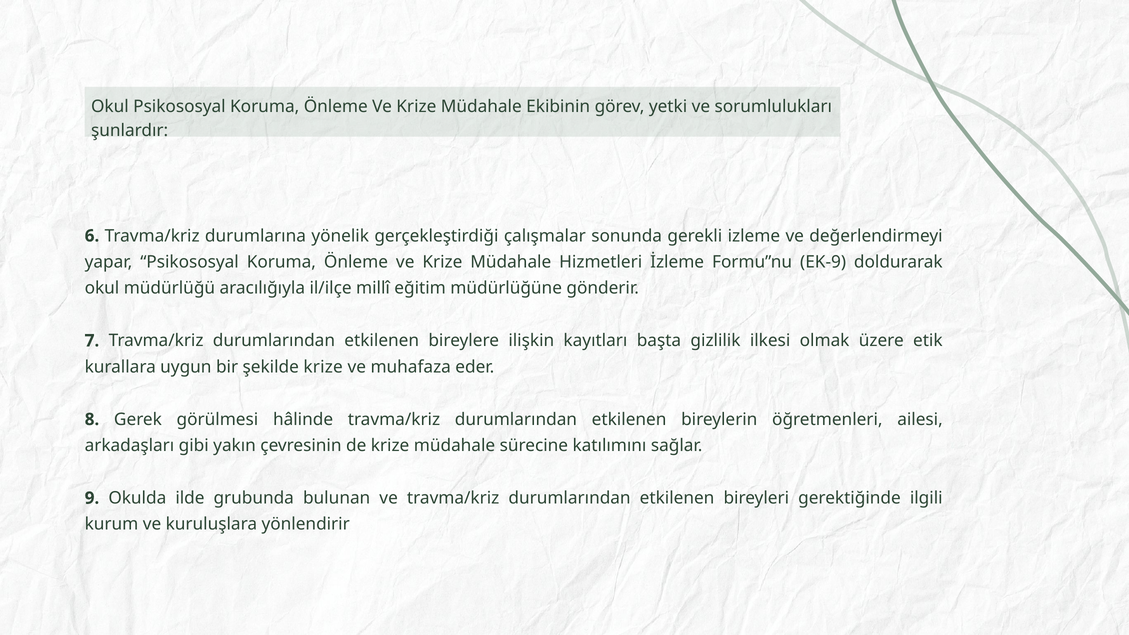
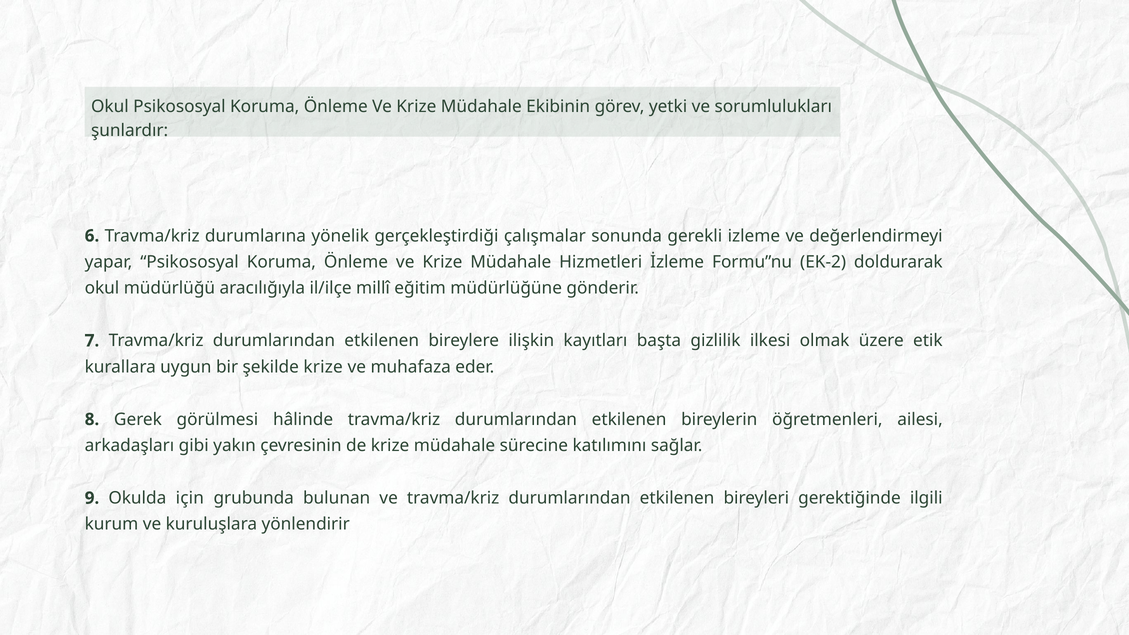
EK-9: EK-9 -> EK-2 (823, 262)
ilde: ilde -> için (190, 498)
